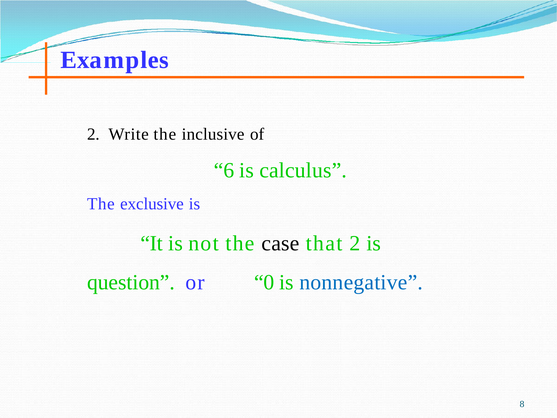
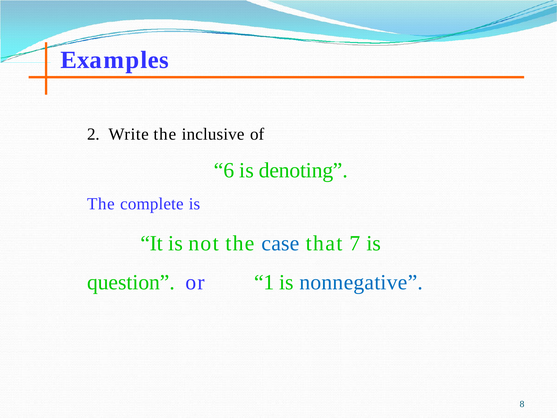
calculus: calculus -> denoting (303, 170)
exclusive: exclusive -> complete (152, 204)
case colour: black -> blue (281, 243)
that 2: 2 -> 7 (355, 243)
0: 0 -> 1 (264, 282)
